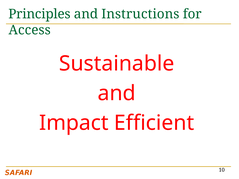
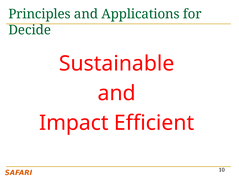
Instructions: Instructions -> Applications (141, 14)
Access: Access -> Decide (30, 30)
